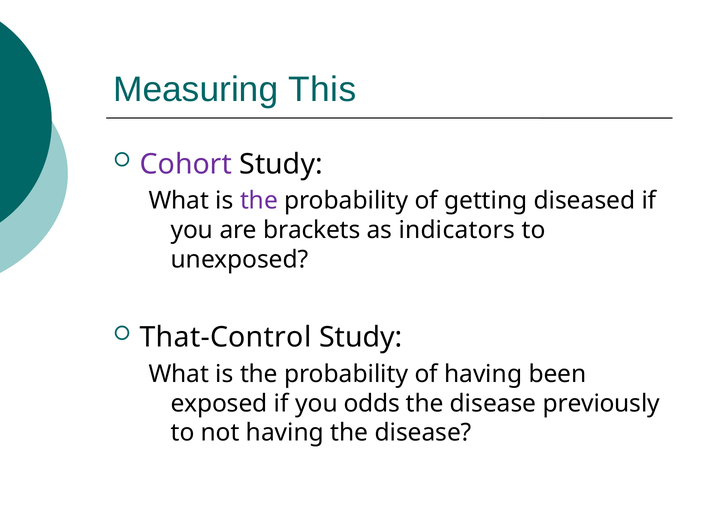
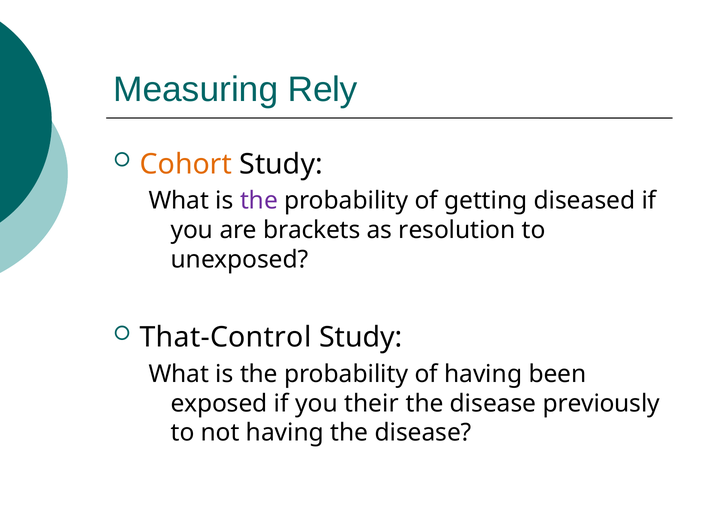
This: This -> Rely (323, 90)
Cohort colour: purple -> orange (186, 164)
indicators: indicators -> resolution (457, 230)
odds: odds -> their (372, 403)
